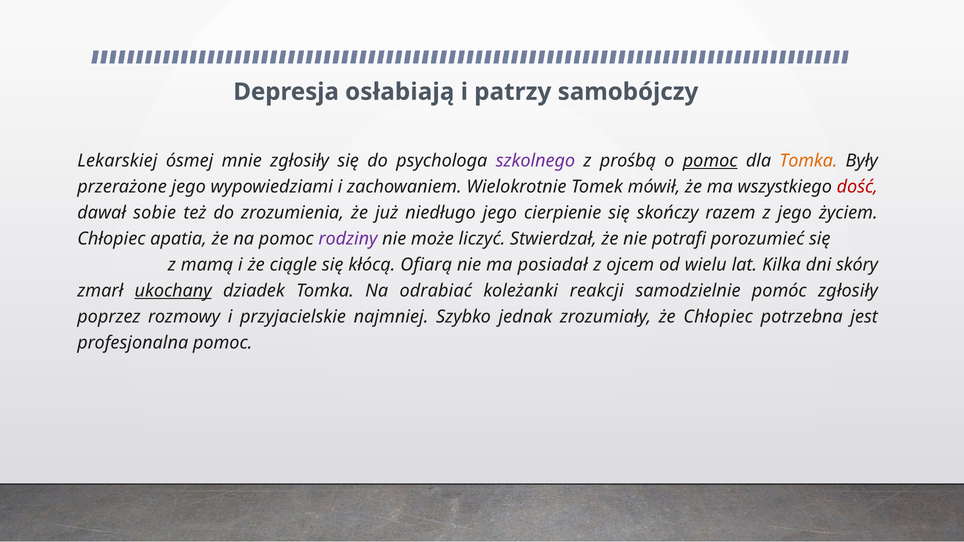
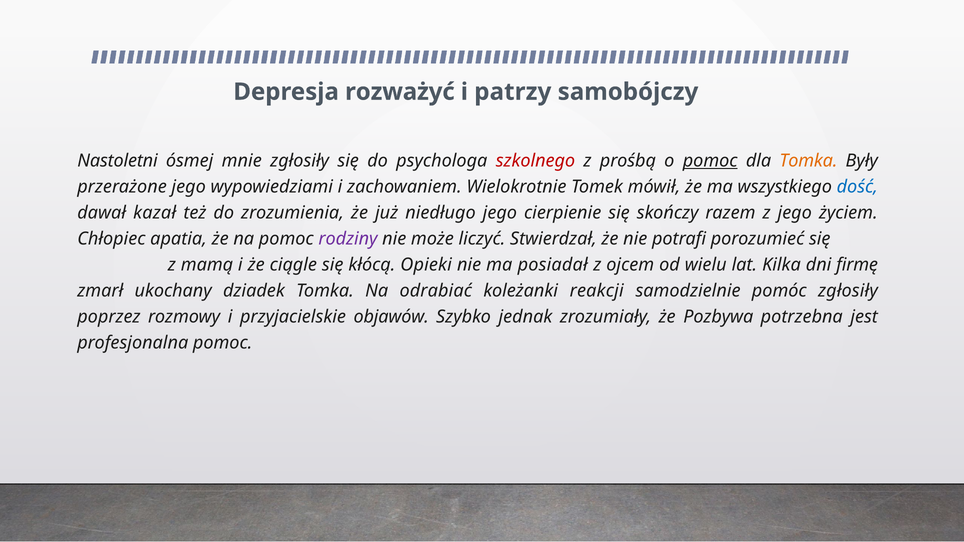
osłabiają: osłabiają -> rozważyć (400, 92)
Lekarskiej: Lekarskiej -> Nastoletni (118, 161)
szkolnego colour: purple -> red (535, 161)
dość colour: red -> blue (857, 187)
sobie: sobie -> kazał (155, 213)
Ofiarą: Ofiarą -> Opieki (426, 265)
skóry: skóry -> firmę (857, 265)
ukochany underline: present -> none (173, 291)
najmniej: najmniej -> objawów (391, 317)
że Chłopiec: Chłopiec -> Pozbywa (718, 317)
